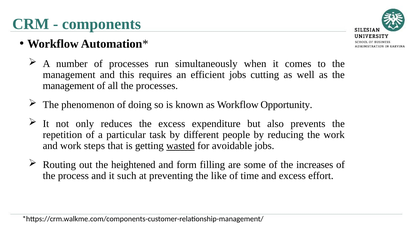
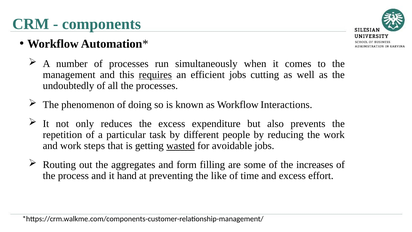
requires underline: none -> present (155, 75)
management: management -> undoubtedly (68, 86)
Opportunity: Opportunity -> Interactions (286, 105)
heightened: heightened -> aggregates (133, 165)
such: such -> hand (127, 176)
